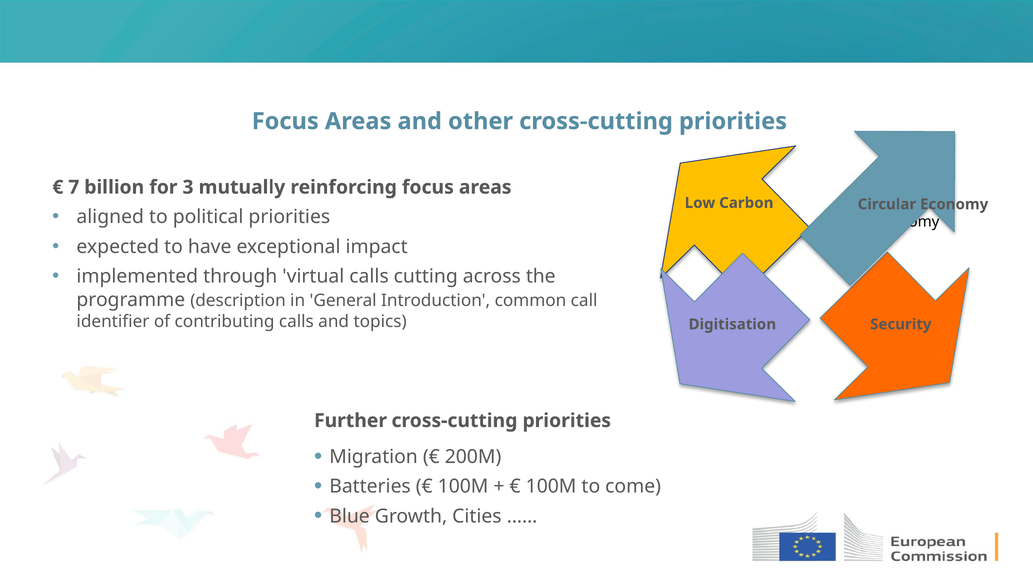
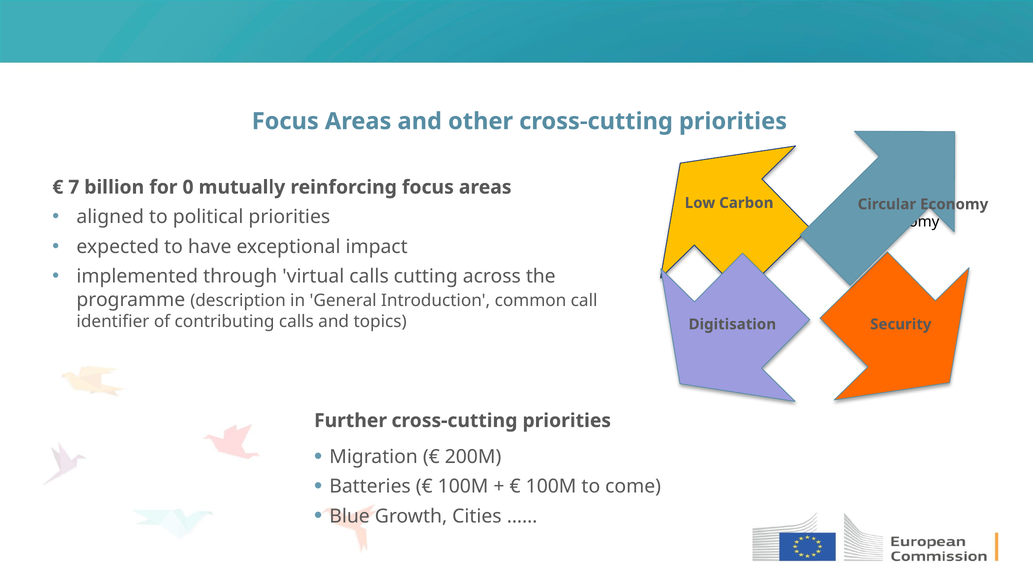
3: 3 -> 0 (188, 187)
